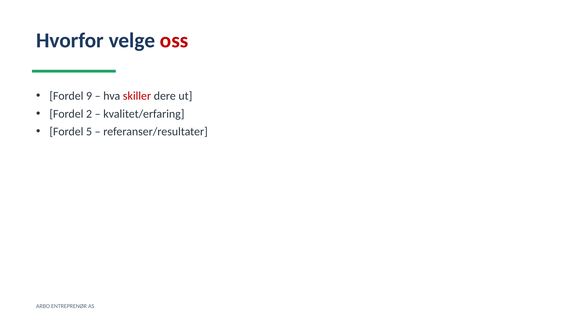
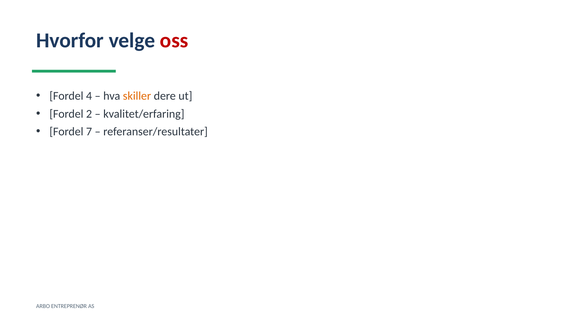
9: 9 -> 4 (89, 96)
skiller colour: red -> orange (137, 96)
5: 5 -> 7 (89, 132)
